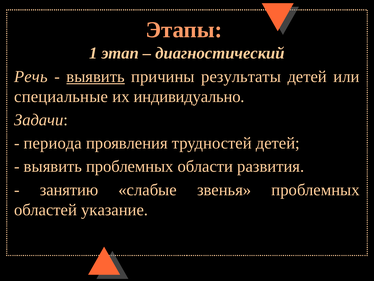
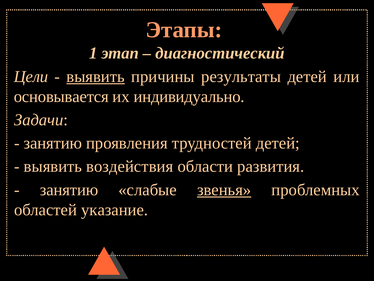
Речь: Речь -> Цели (31, 76)
специальные: специальные -> основывается (61, 96)
периода: периода -> занятию (53, 143)
выявить проблемных: проблемных -> воздействия (130, 166)
звенья underline: none -> present (224, 189)
